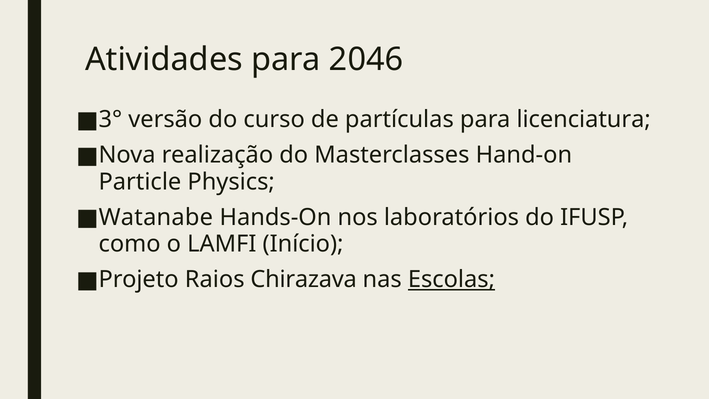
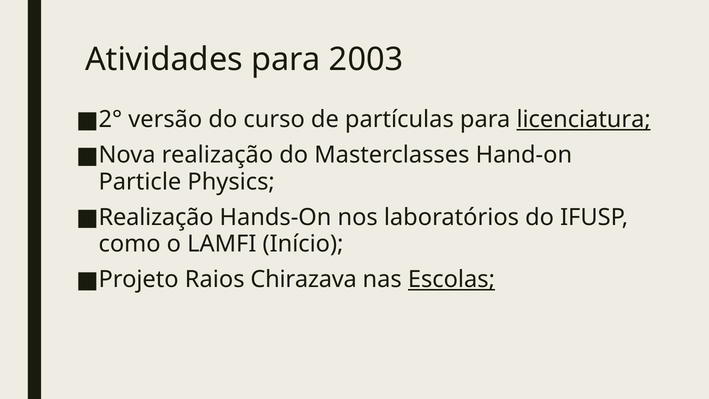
2046: 2046 -> 2003 (366, 60)
3°: 3° -> 2° (110, 119)
licenciatura underline: none -> present (584, 119)
Watanabe: Watanabe -> Realização (156, 217)
